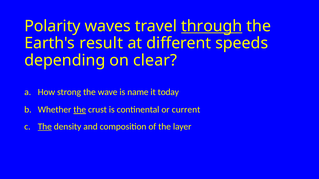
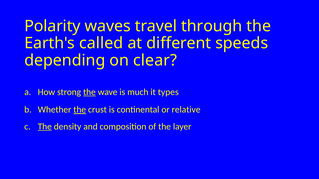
through underline: present -> none (212, 26)
result: result -> called (101, 43)
the underline: none -> present (89, 92)
name: name -> much (138, 92)
today: today -> types (168, 92)
current: current -> relative (186, 110)
